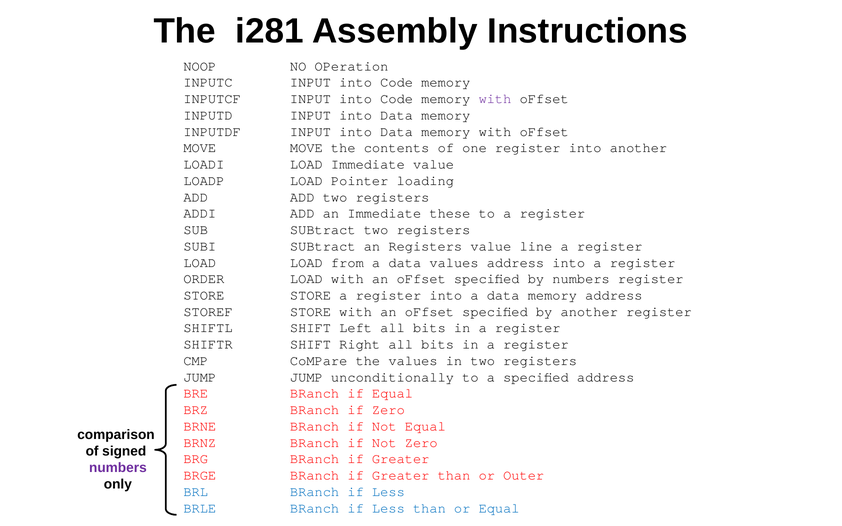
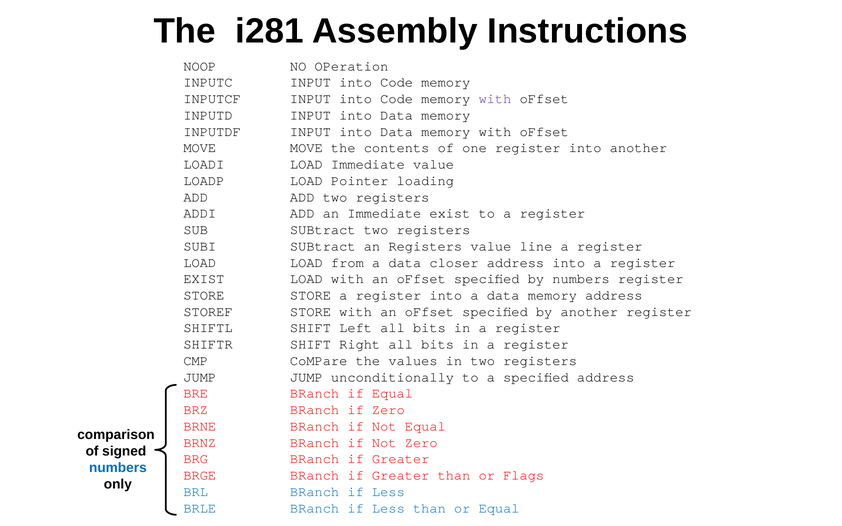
Immediate these: these -> exist (450, 213)
data values: values -> closer (454, 263)
ORDER: ORDER -> EXIST (204, 279)
numbers colour: purple -> blue (118, 468)
Outer: Outer -> Flags (524, 476)
